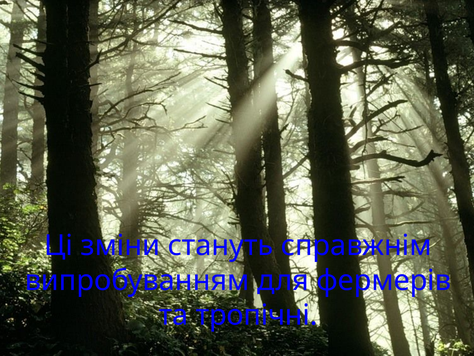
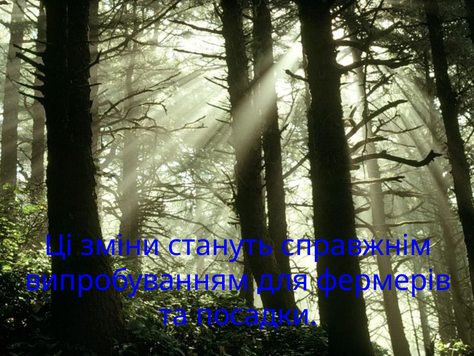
тропічні: тропічні -> посадки (257, 315)
